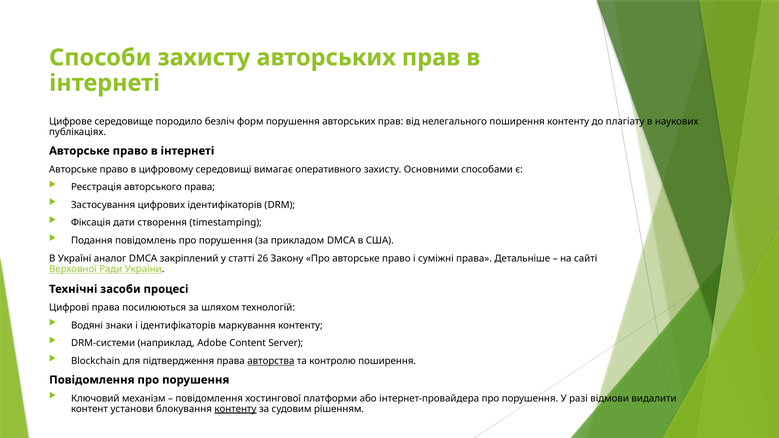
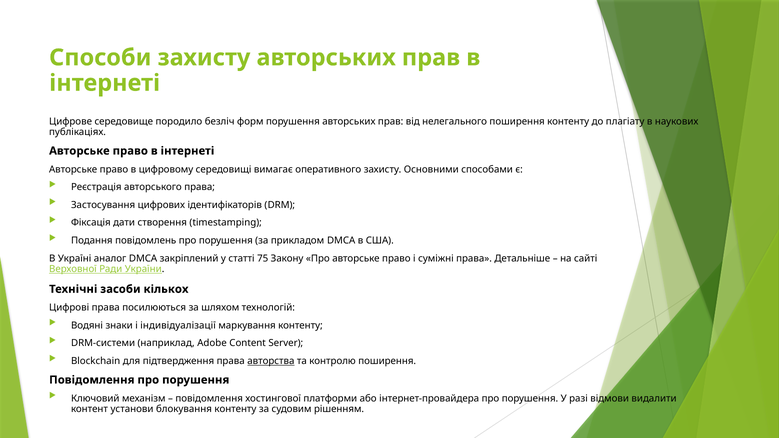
26: 26 -> 75 (263, 258)
процесі: процесі -> кількох (166, 289)
і ідентифікаторів: ідентифікаторів -> індивідуалізації (178, 326)
контенту underline: present -> none (235, 409)
